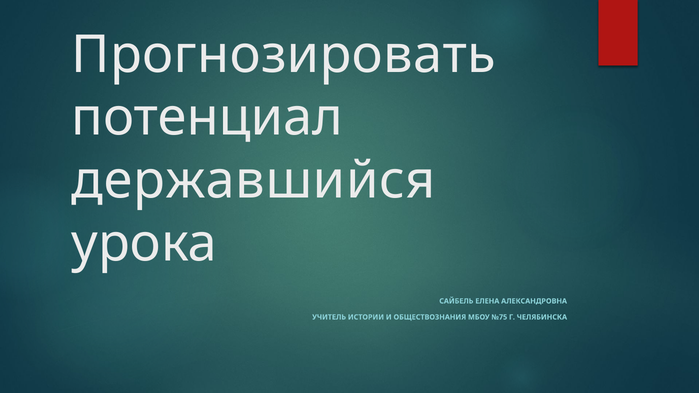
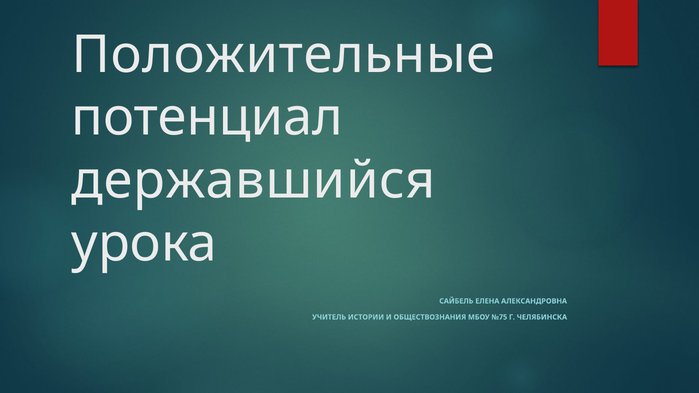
Прогнозировать: Прогнозировать -> Положительные (284, 55)
